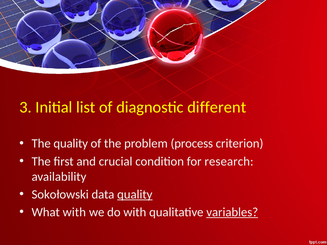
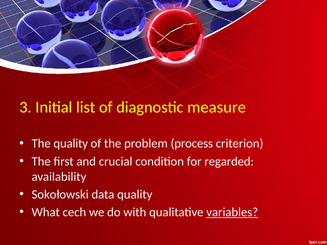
different: different -> measure (217, 107)
research: research -> regarded (229, 162)
quality underline: present -> none (135, 195)
What with: with -> cech (74, 212)
